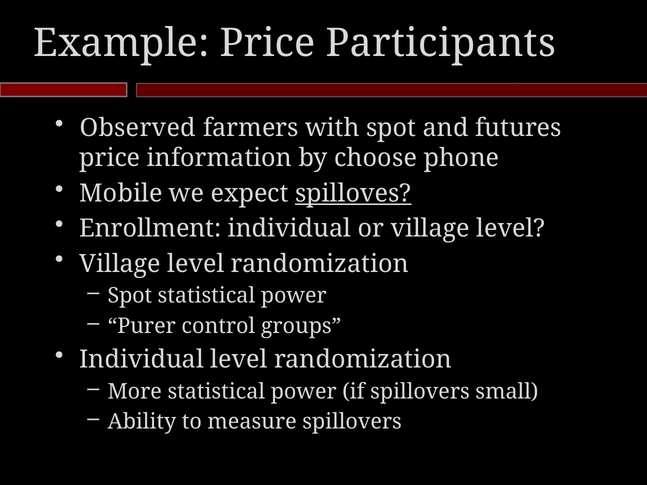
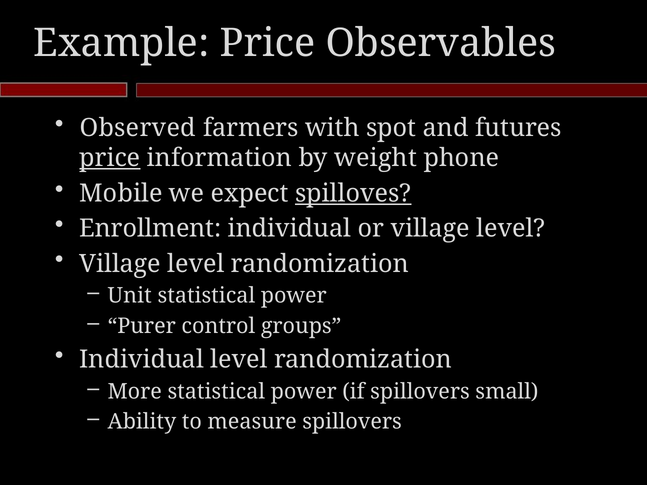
Participants: Participants -> Observables (441, 43)
price underline: none -> present (110, 158)
choose: choose -> weight (376, 158)
Spot: Spot -> Unit (130, 296)
